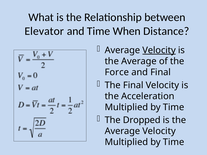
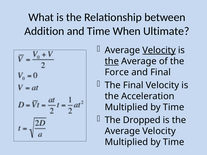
Elevator: Elevator -> Addition (44, 31)
Distance: Distance -> Ultimate (166, 31)
the underline: none -> present (112, 61)
